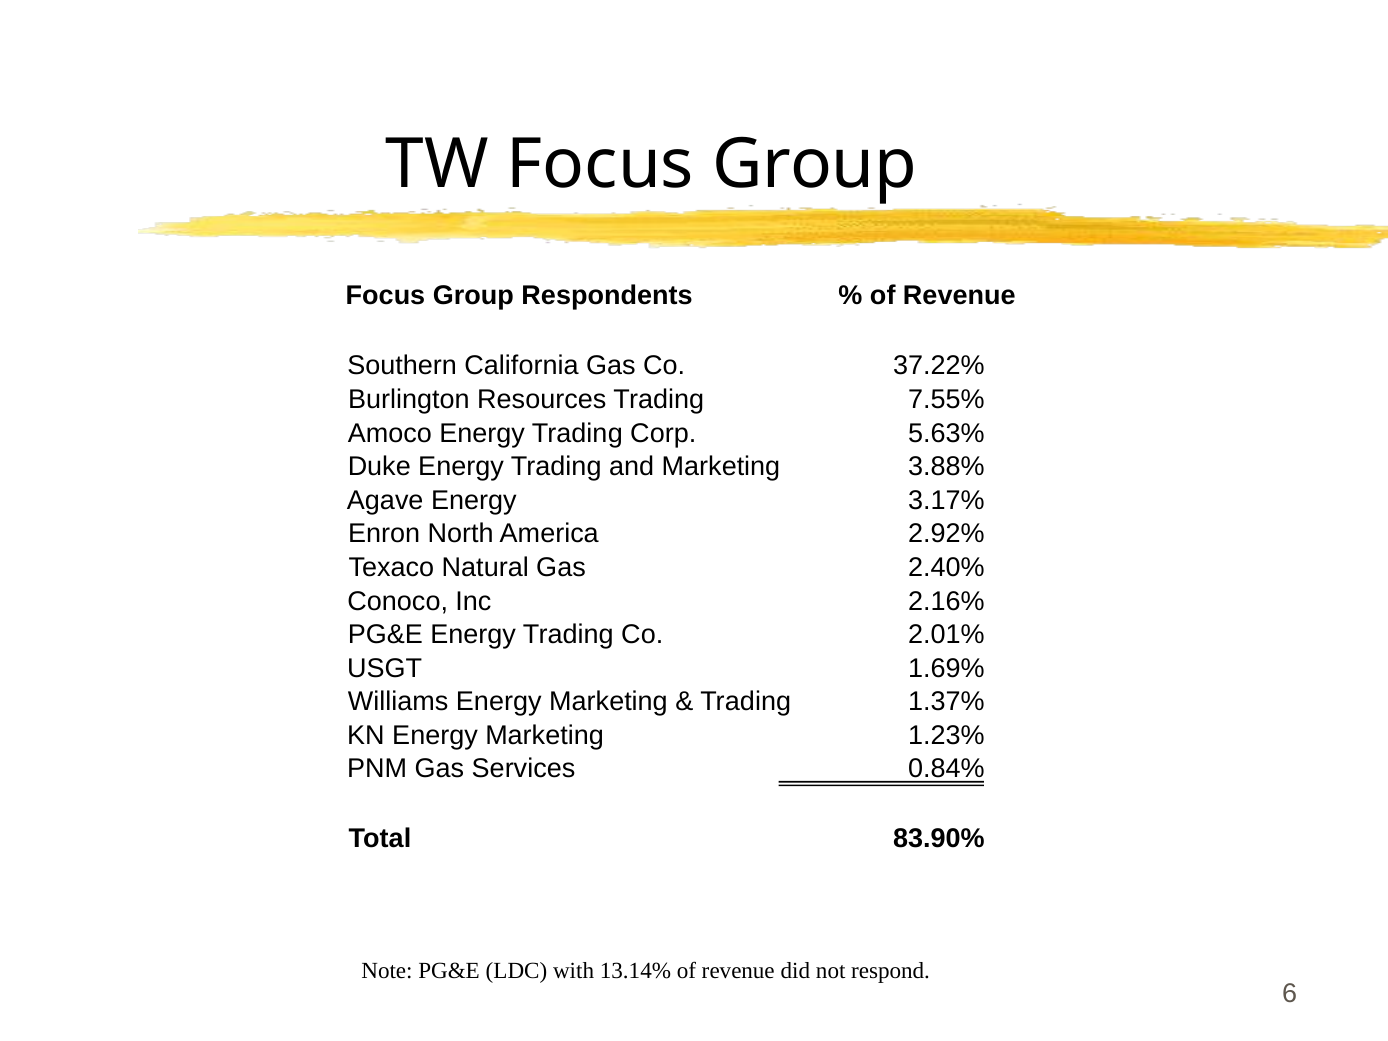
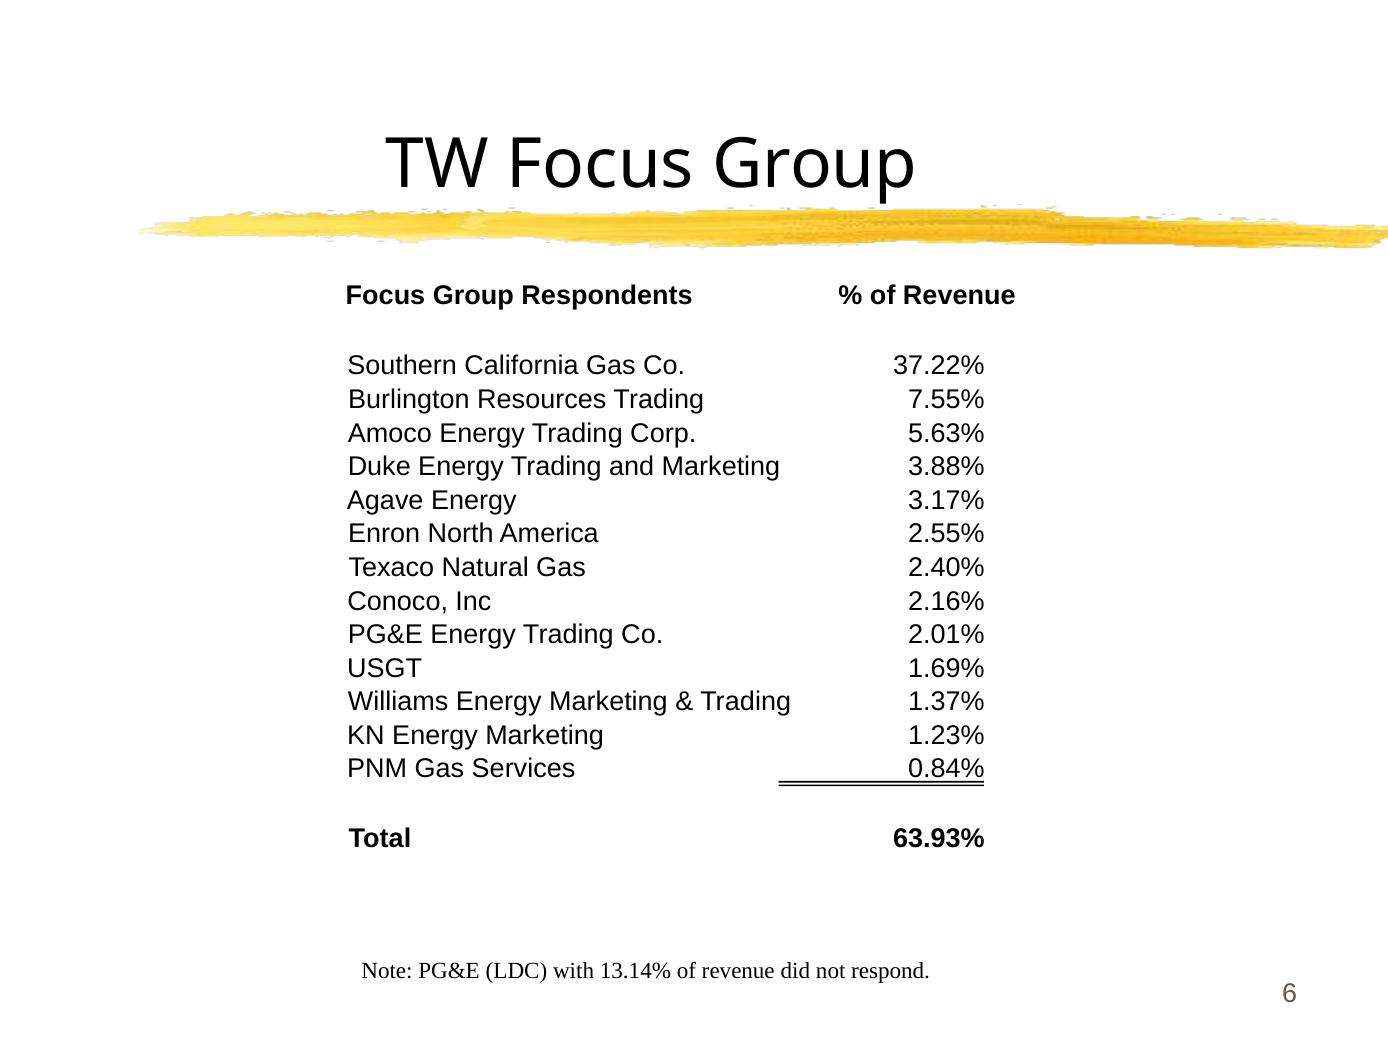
2.92%: 2.92% -> 2.55% (946, 534)
83.90%: 83.90% -> 63.93% (939, 839)
